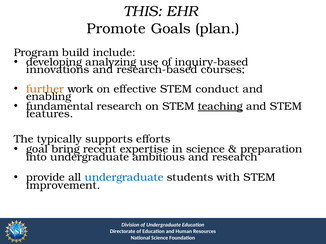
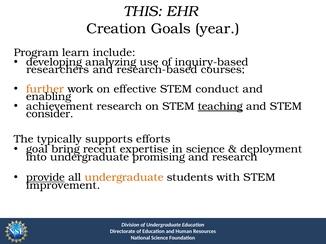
Promote: Promote -> Creation (116, 29)
plan: plan -> year (217, 29)
build: build -> learn (76, 53)
innovations: innovations -> researchers (58, 70)
fundamental: fundamental -> achievement (60, 106)
features: features -> consider (50, 114)
preparation: preparation -> deployment (271, 149)
ambitious: ambitious -> promising (159, 157)
provide underline: none -> present (46, 178)
undergraduate colour: blue -> orange (124, 178)
